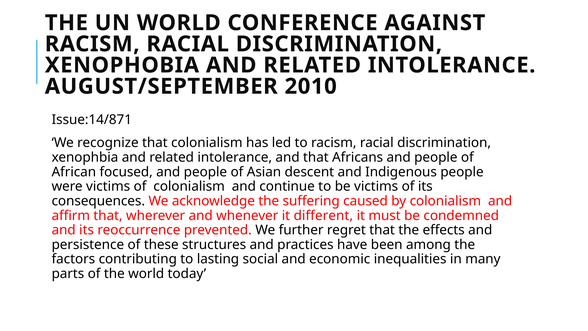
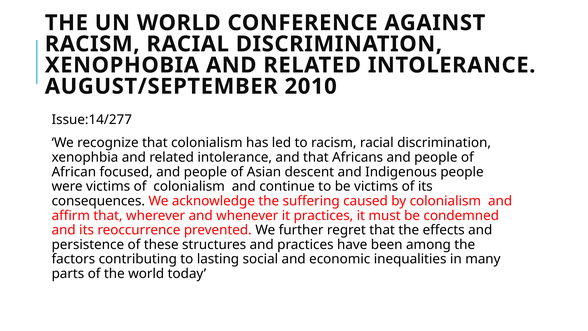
Issue:14/871: Issue:14/871 -> Issue:14/277 (92, 120)
it different: different -> practices (323, 215)
